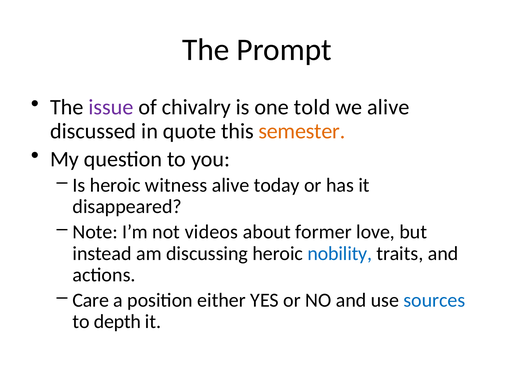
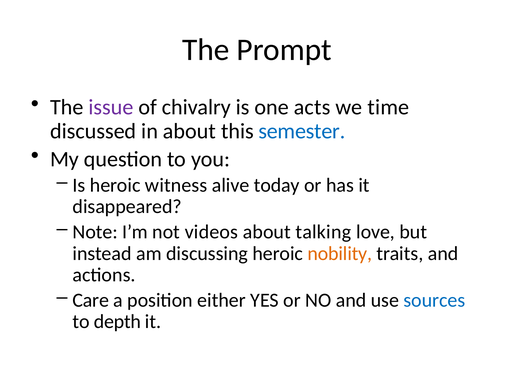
told: told -> acts (312, 107)
we alive: alive -> time (388, 107)
in quote: quote -> about (189, 131)
semester colour: orange -> blue (302, 131)
former: former -> talking (323, 232)
nobility colour: blue -> orange (340, 254)
